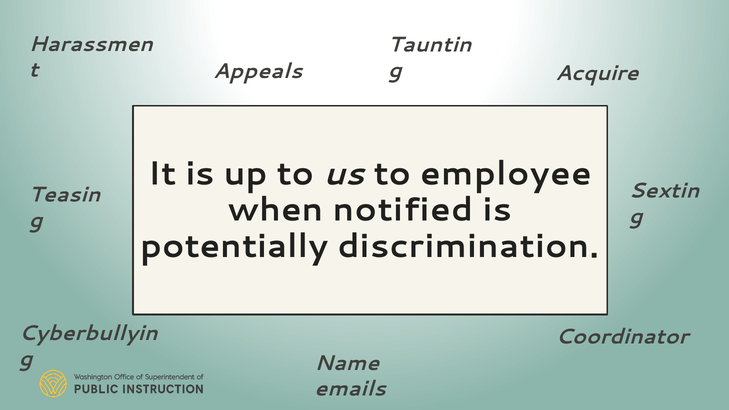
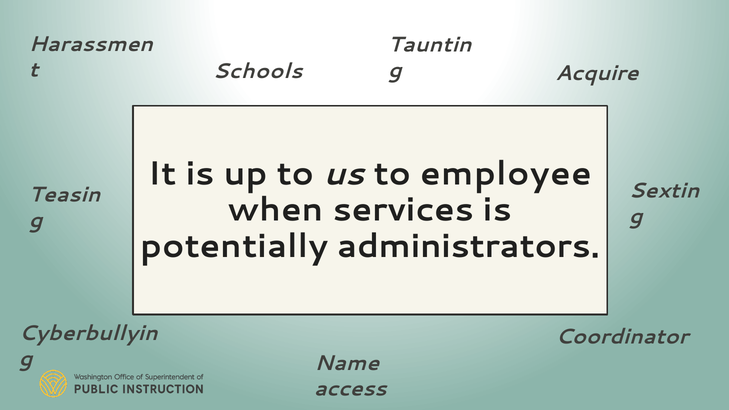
Appeals: Appeals -> Schools (258, 71)
notified: notified -> services (403, 210)
discrimination: discrimination -> administrators (469, 246)
emails: emails -> access (350, 389)
